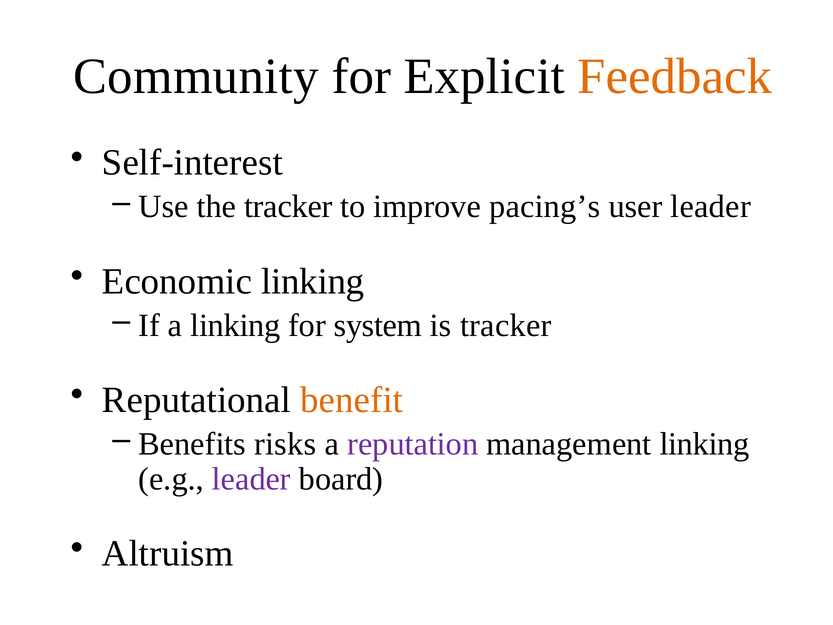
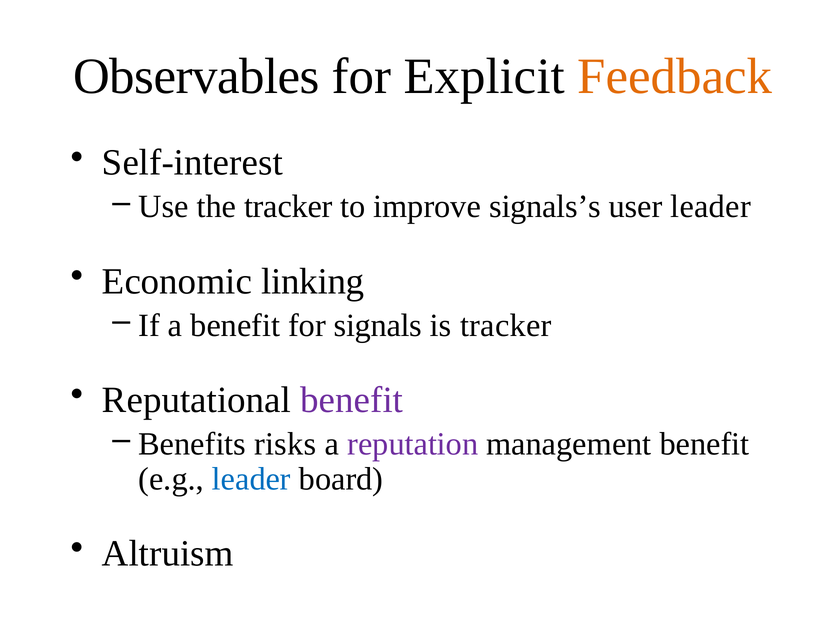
Community: Community -> Observables (196, 76)
pacing’s: pacing’s -> signals’s (545, 207)
a linking: linking -> benefit (235, 325)
system: system -> signals (378, 325)
benefit colour: orange -> purple (352, 400)
management linking: linking -> benefit (704, 444)
leader colour: purple -> blue (251, 479)
